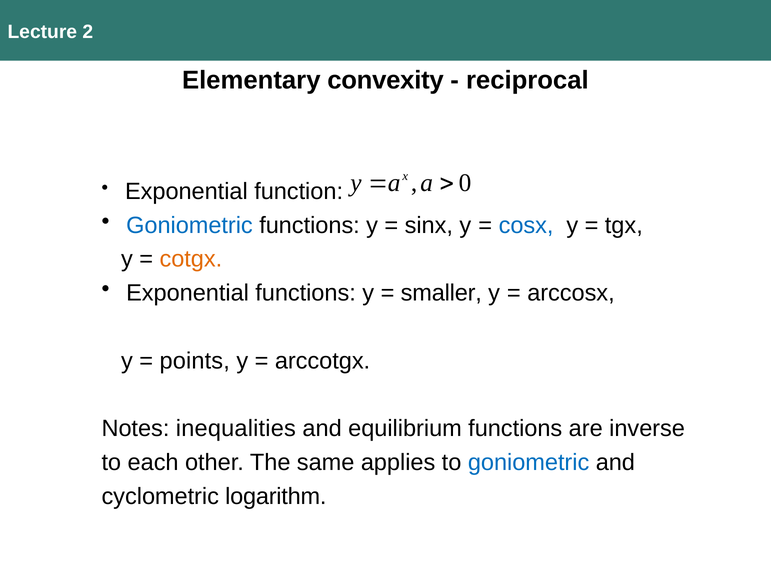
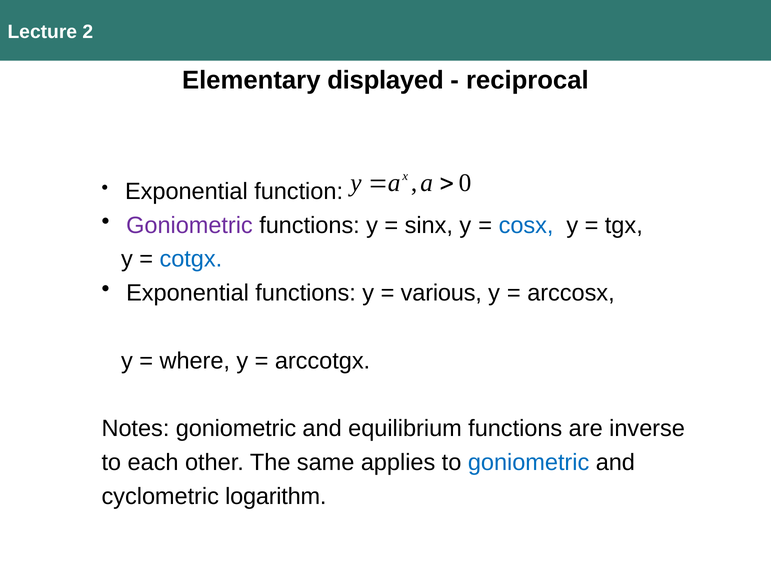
convexity: convexity -> displayed (386, 80)
Goniometric colour: blue -> purple (189, 225)
cotgx colour: orange -> blue (191, 259)
smaller: smaller -> various (441, 293)
points: points -> where (195, 361)
Notes inequalities: inequalities -> goniometric (236, 429)
